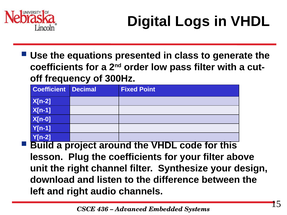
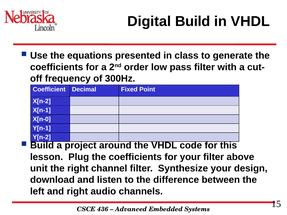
Digital Logs: Logs -> Build (193, 21)
